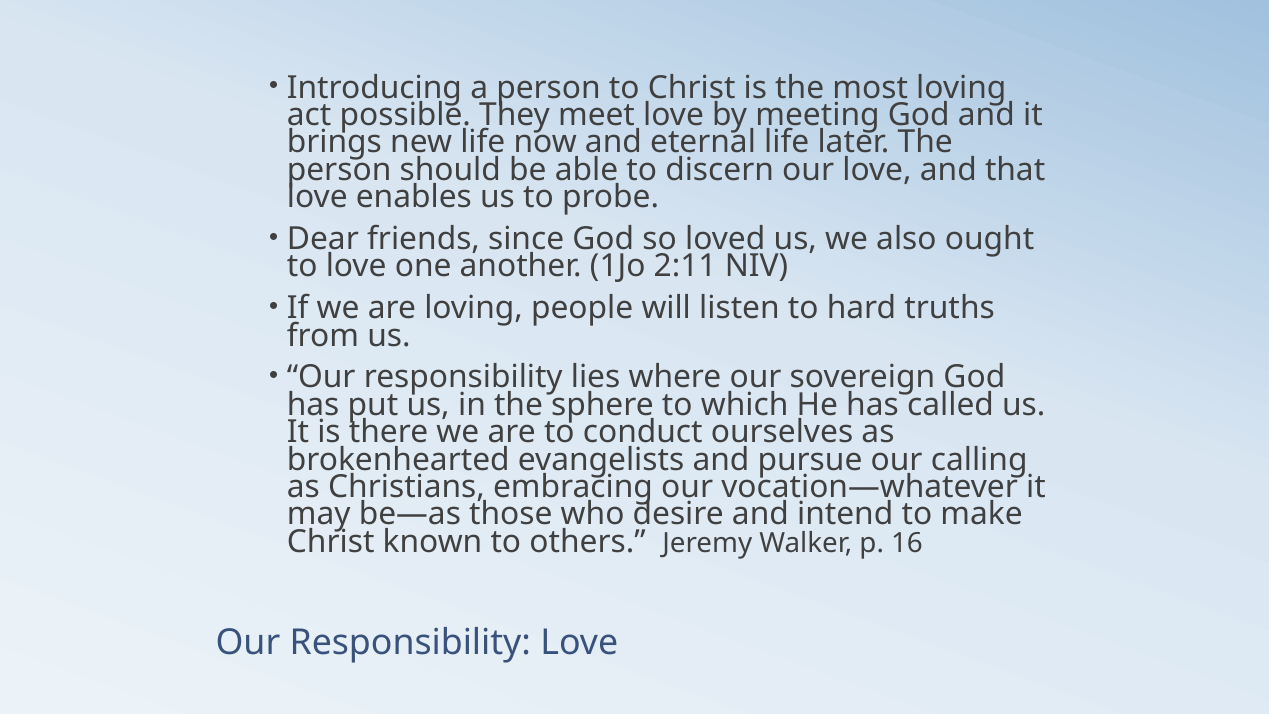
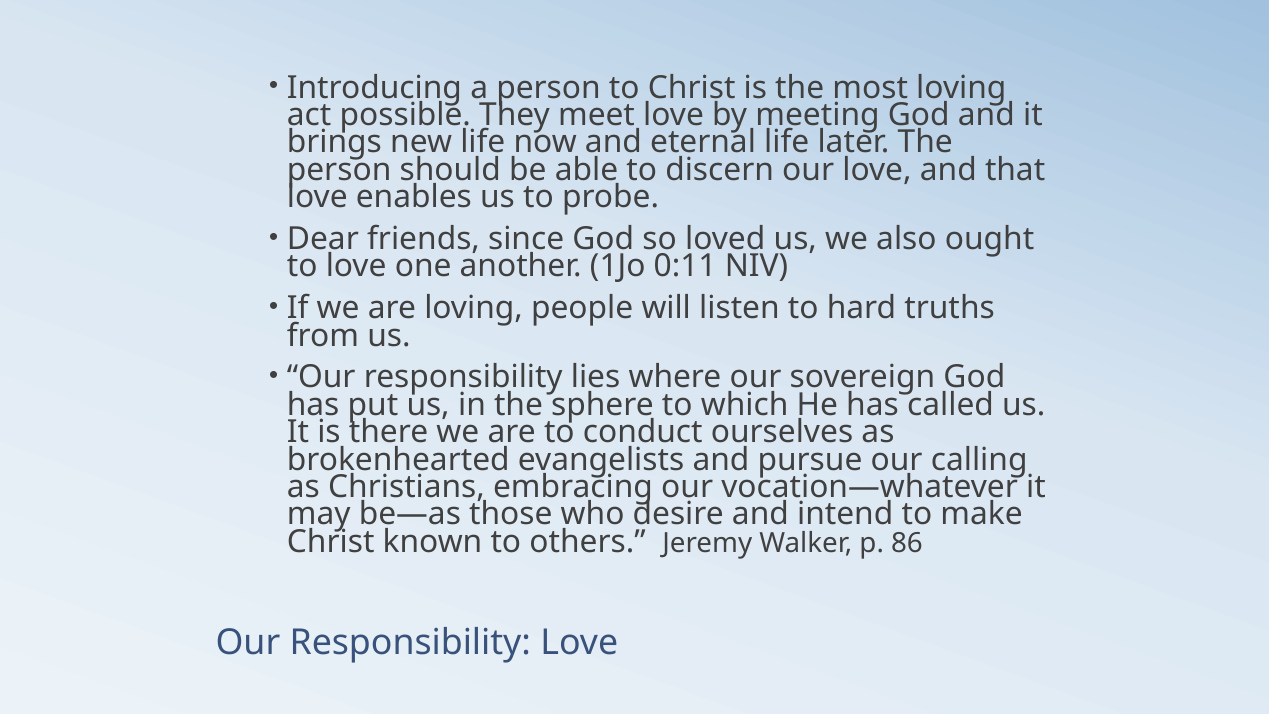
2:11: 2:11 -> 0:11 (685, 266)
16: 16 -> 86 (907, 543)
